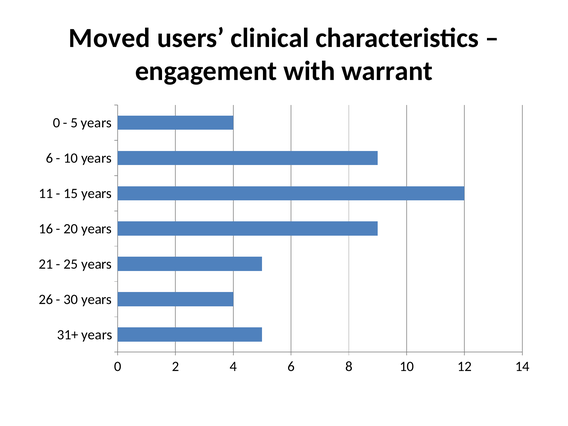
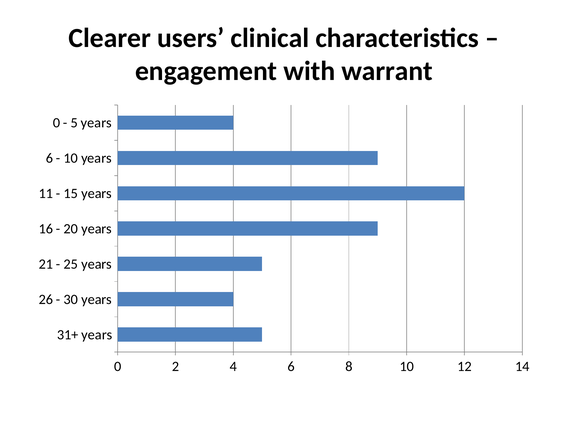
Moved: Moved -> Clearer (110, 38)
